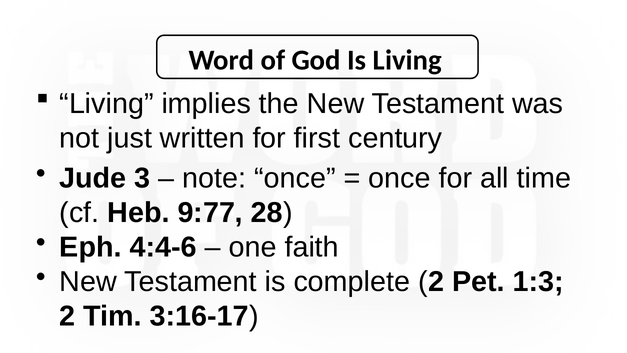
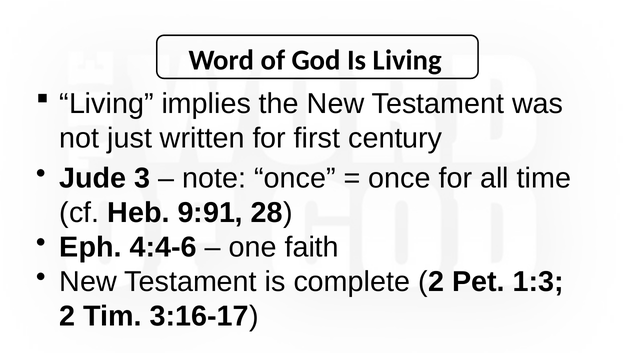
9:77: 9:77 -> 9:91 (210, 213)
